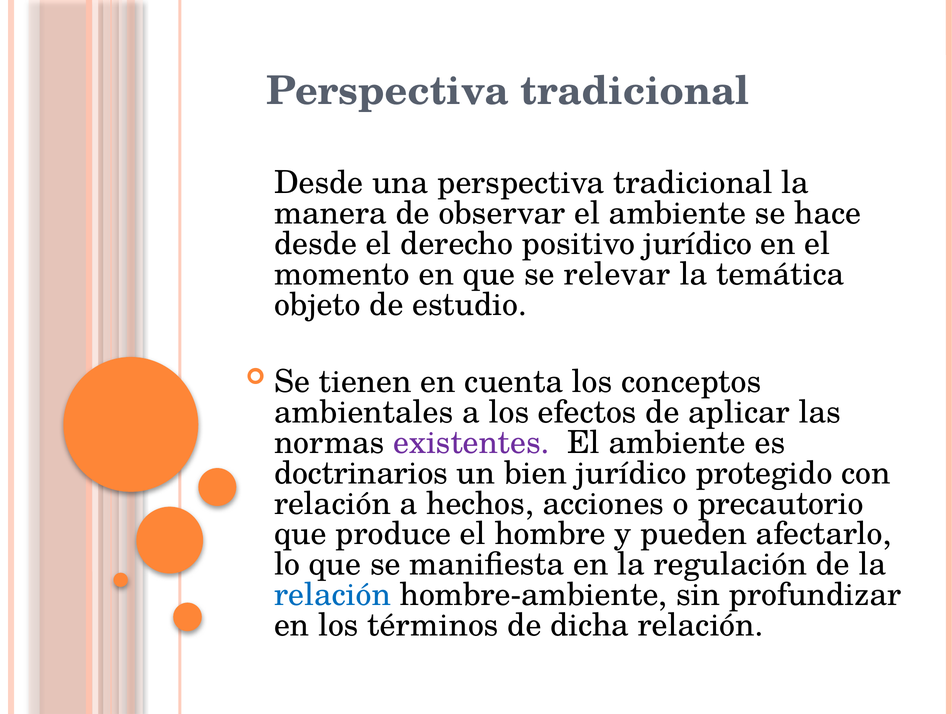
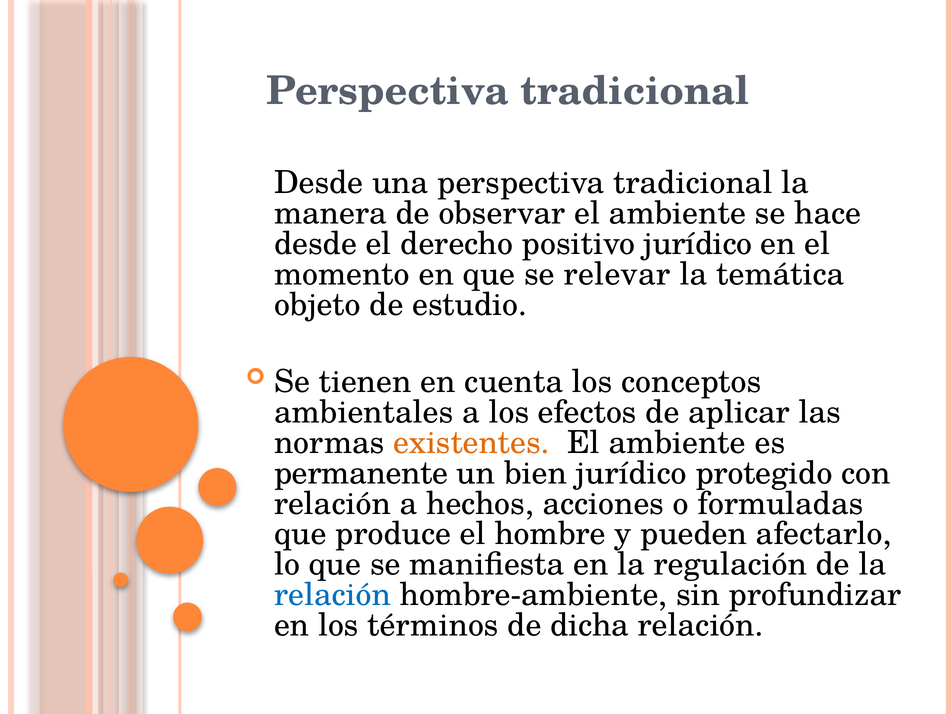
existentes colour: purple -> orange (471, 443)
doctrinarios: doctrinarios -> permanente (361, 473)
precautorio: precautorio -> formuladas (781, 504)
